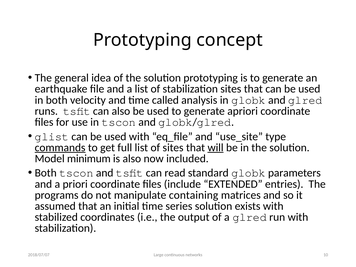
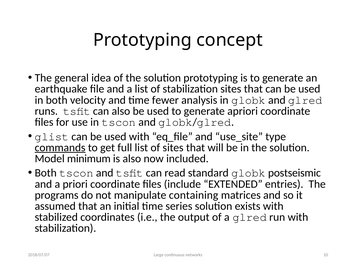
called: called -> fewer (165, 100)
will underline: present -> none (216, 148)
parameters: parameters -> postseismic (294, 173)
